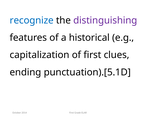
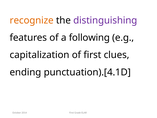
recognize colour: blue -> orange (32, 20)
historical: historical -> following (89, 38)
punctuation).[5.1D: punctuation).[5.1D -> punctuation).[4.1D (87, 72)
